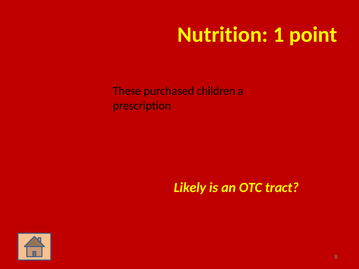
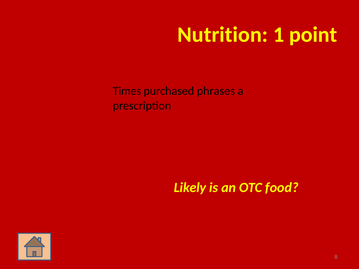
These: These -> Times (127, 91)
children: children -> phrases (216, 91)
tract: tract -> food (282, 188)
